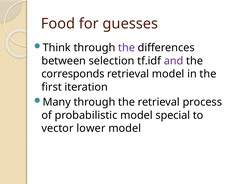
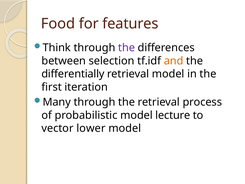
guesses: guesses -> features (130, 24)
and colour: purple -> orange (174, 61)
corresponds: corresponds -> differentially (73, 74)
special: special -> lecture (173, 115)
